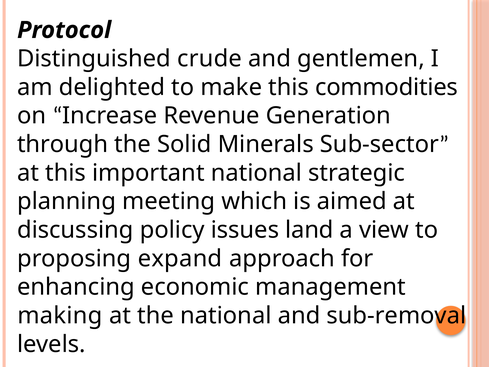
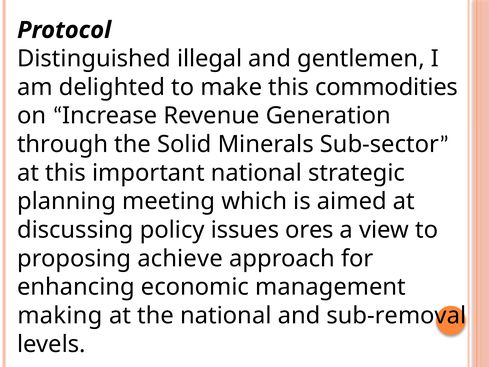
crude: crude -> illegal (210, 59)
land: land -> ores (309, 230)
expand: expand -> achieve (180, 258)
